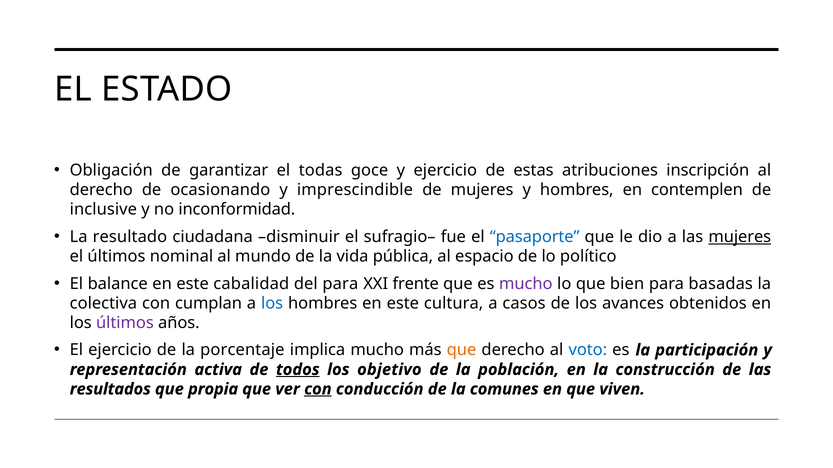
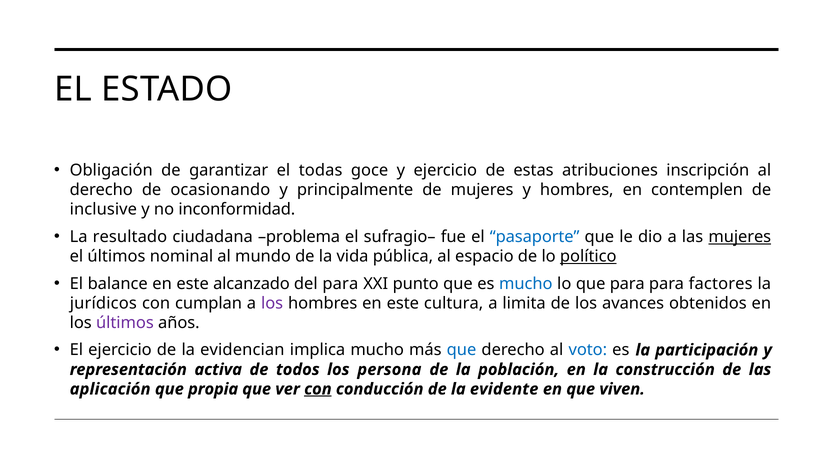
imprescindible: imprescindible -> principalmente (355, 190)
disminuir: disminuir -> problema (299, 237)
político underline: none -> present (588, 257)
cabalidad: cabalidad -> alcanzado (251, 284)
frente: frente -> punto (416, 284)
mucho colour: purple -> blue (526, 284)
que bien: bien -> para (627, 284)
basadas: basadas -> factores (721, 284)
colectiva: colectiva -> jurídicos (103, 304)
los colour: blue -> purple (272, 304)
casos: casos -> limita (524, 304)
porcentaje: porcentaje -> evidencian (242, 350)
que colour: orange -> blue (462, 350)
todos underline: present -> none (298, 370)
objetivo: objetivo -> persona (389, 370)
resultados: resultados -> aplicación (110, 390)
comunes: comunes -> evidente (504, 390)
